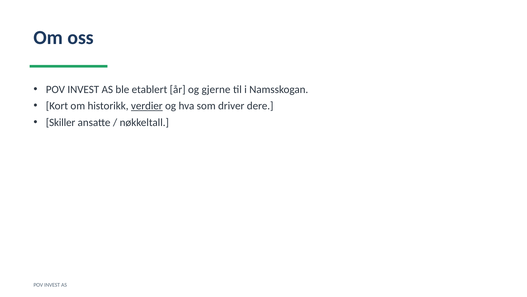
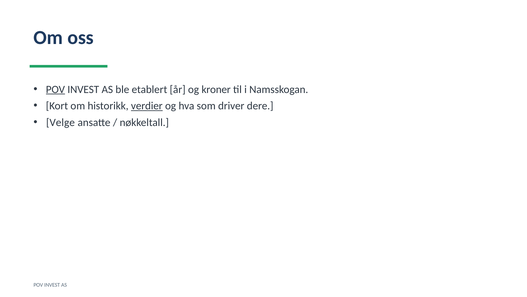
POV underline: none -> present (55, 89)
gjerne: gjerne -> kroner (216, 89)
Skiller: Skiller -> Velge (60, 122)
